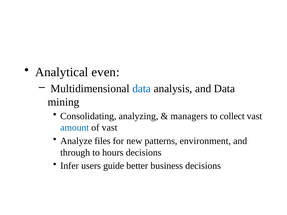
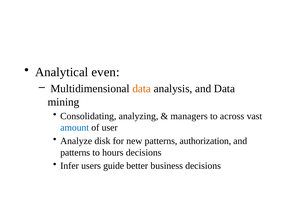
data colour: blue -> orange (142, 89)
collect: collect -> across (232, 116)
of vast: vast -> user (110, 128)
files: files -> disk (102, 141)
environment: environment -> authorization (205, 141)
through: through -> patterns (75, 153)
